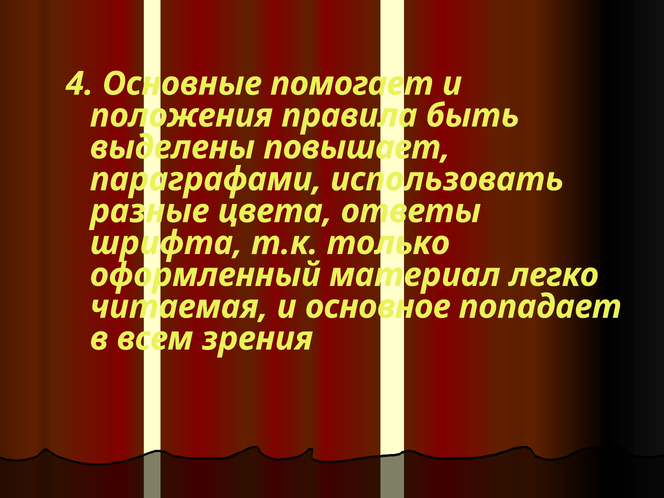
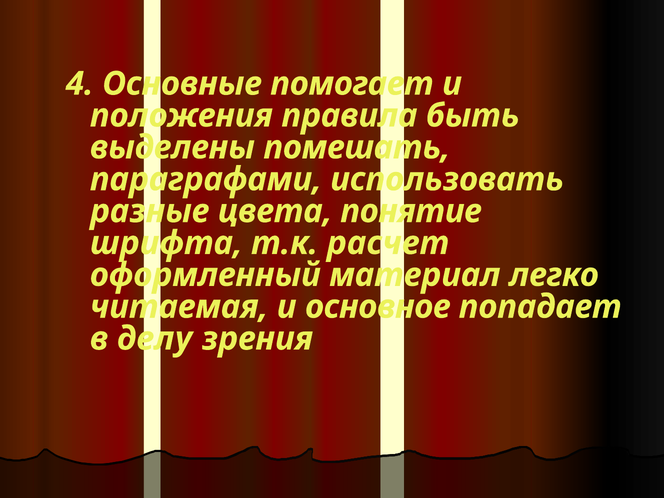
повышает: повышает -> помешать (357, 147)
ответы: ответы -> понятие (411, 211)
только: только -> расчет (388, 243)
всем: всем -> делу (155, 339)
